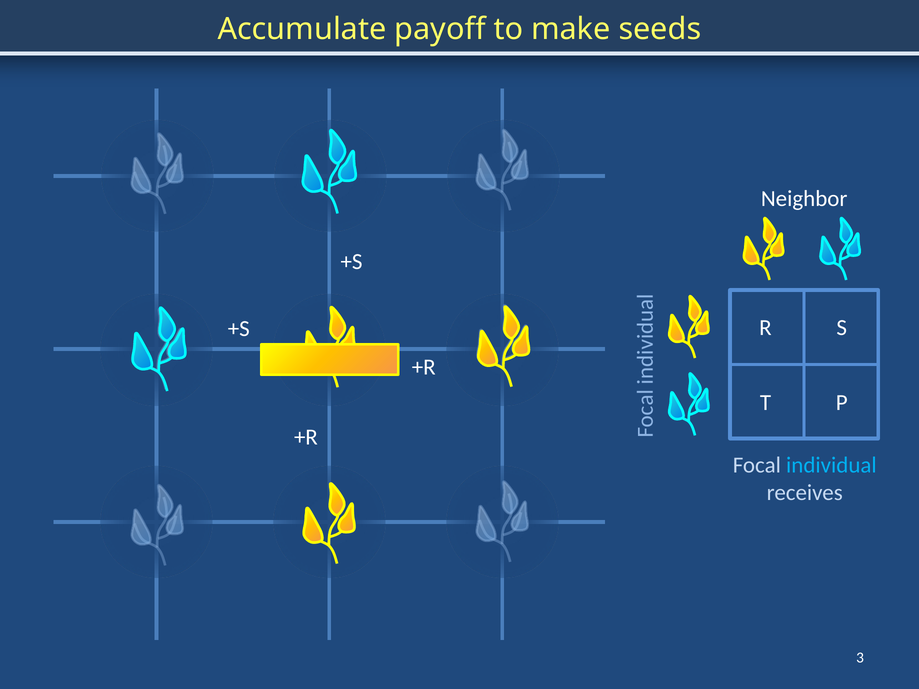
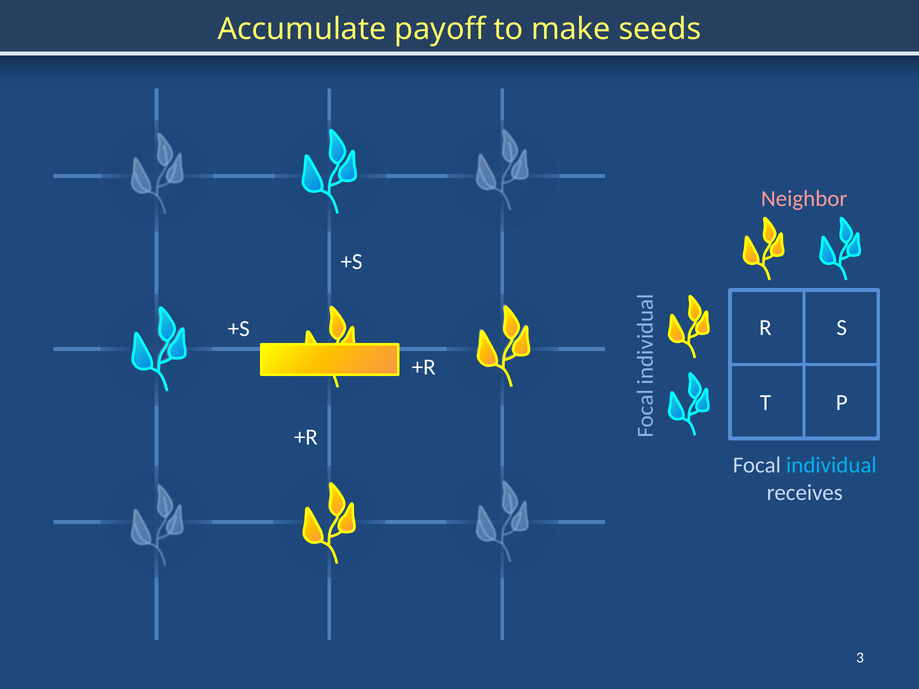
Neighbor colour: white -> pink (804, 199)
